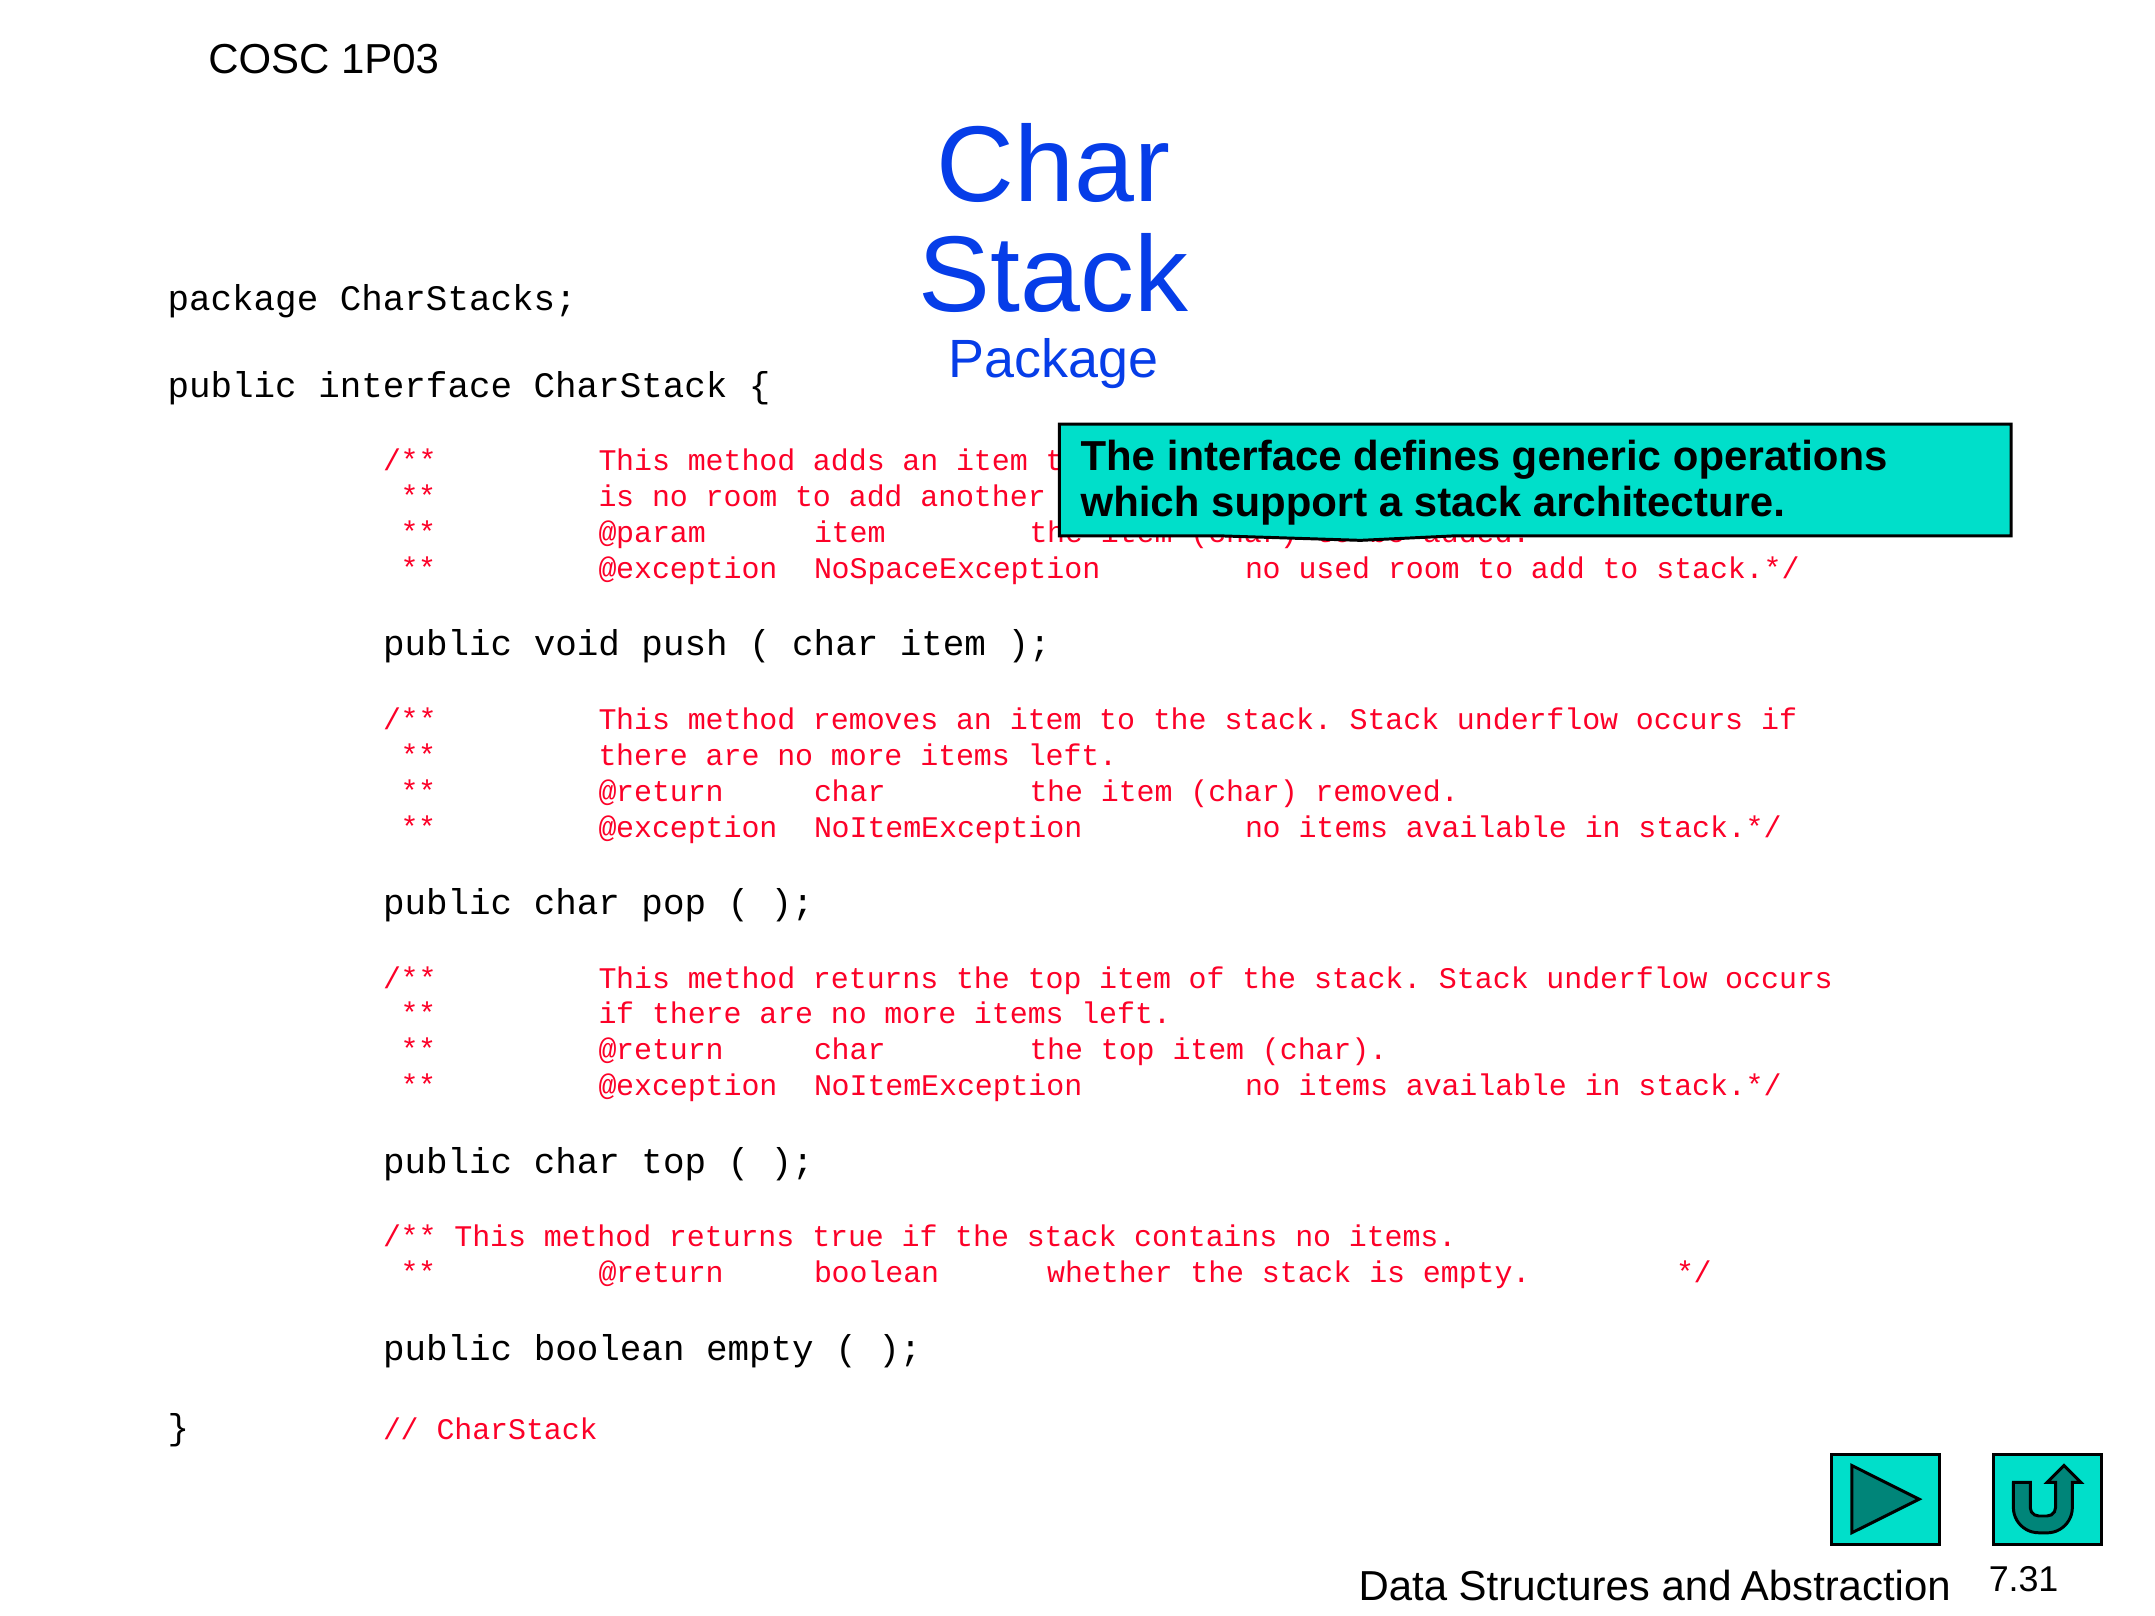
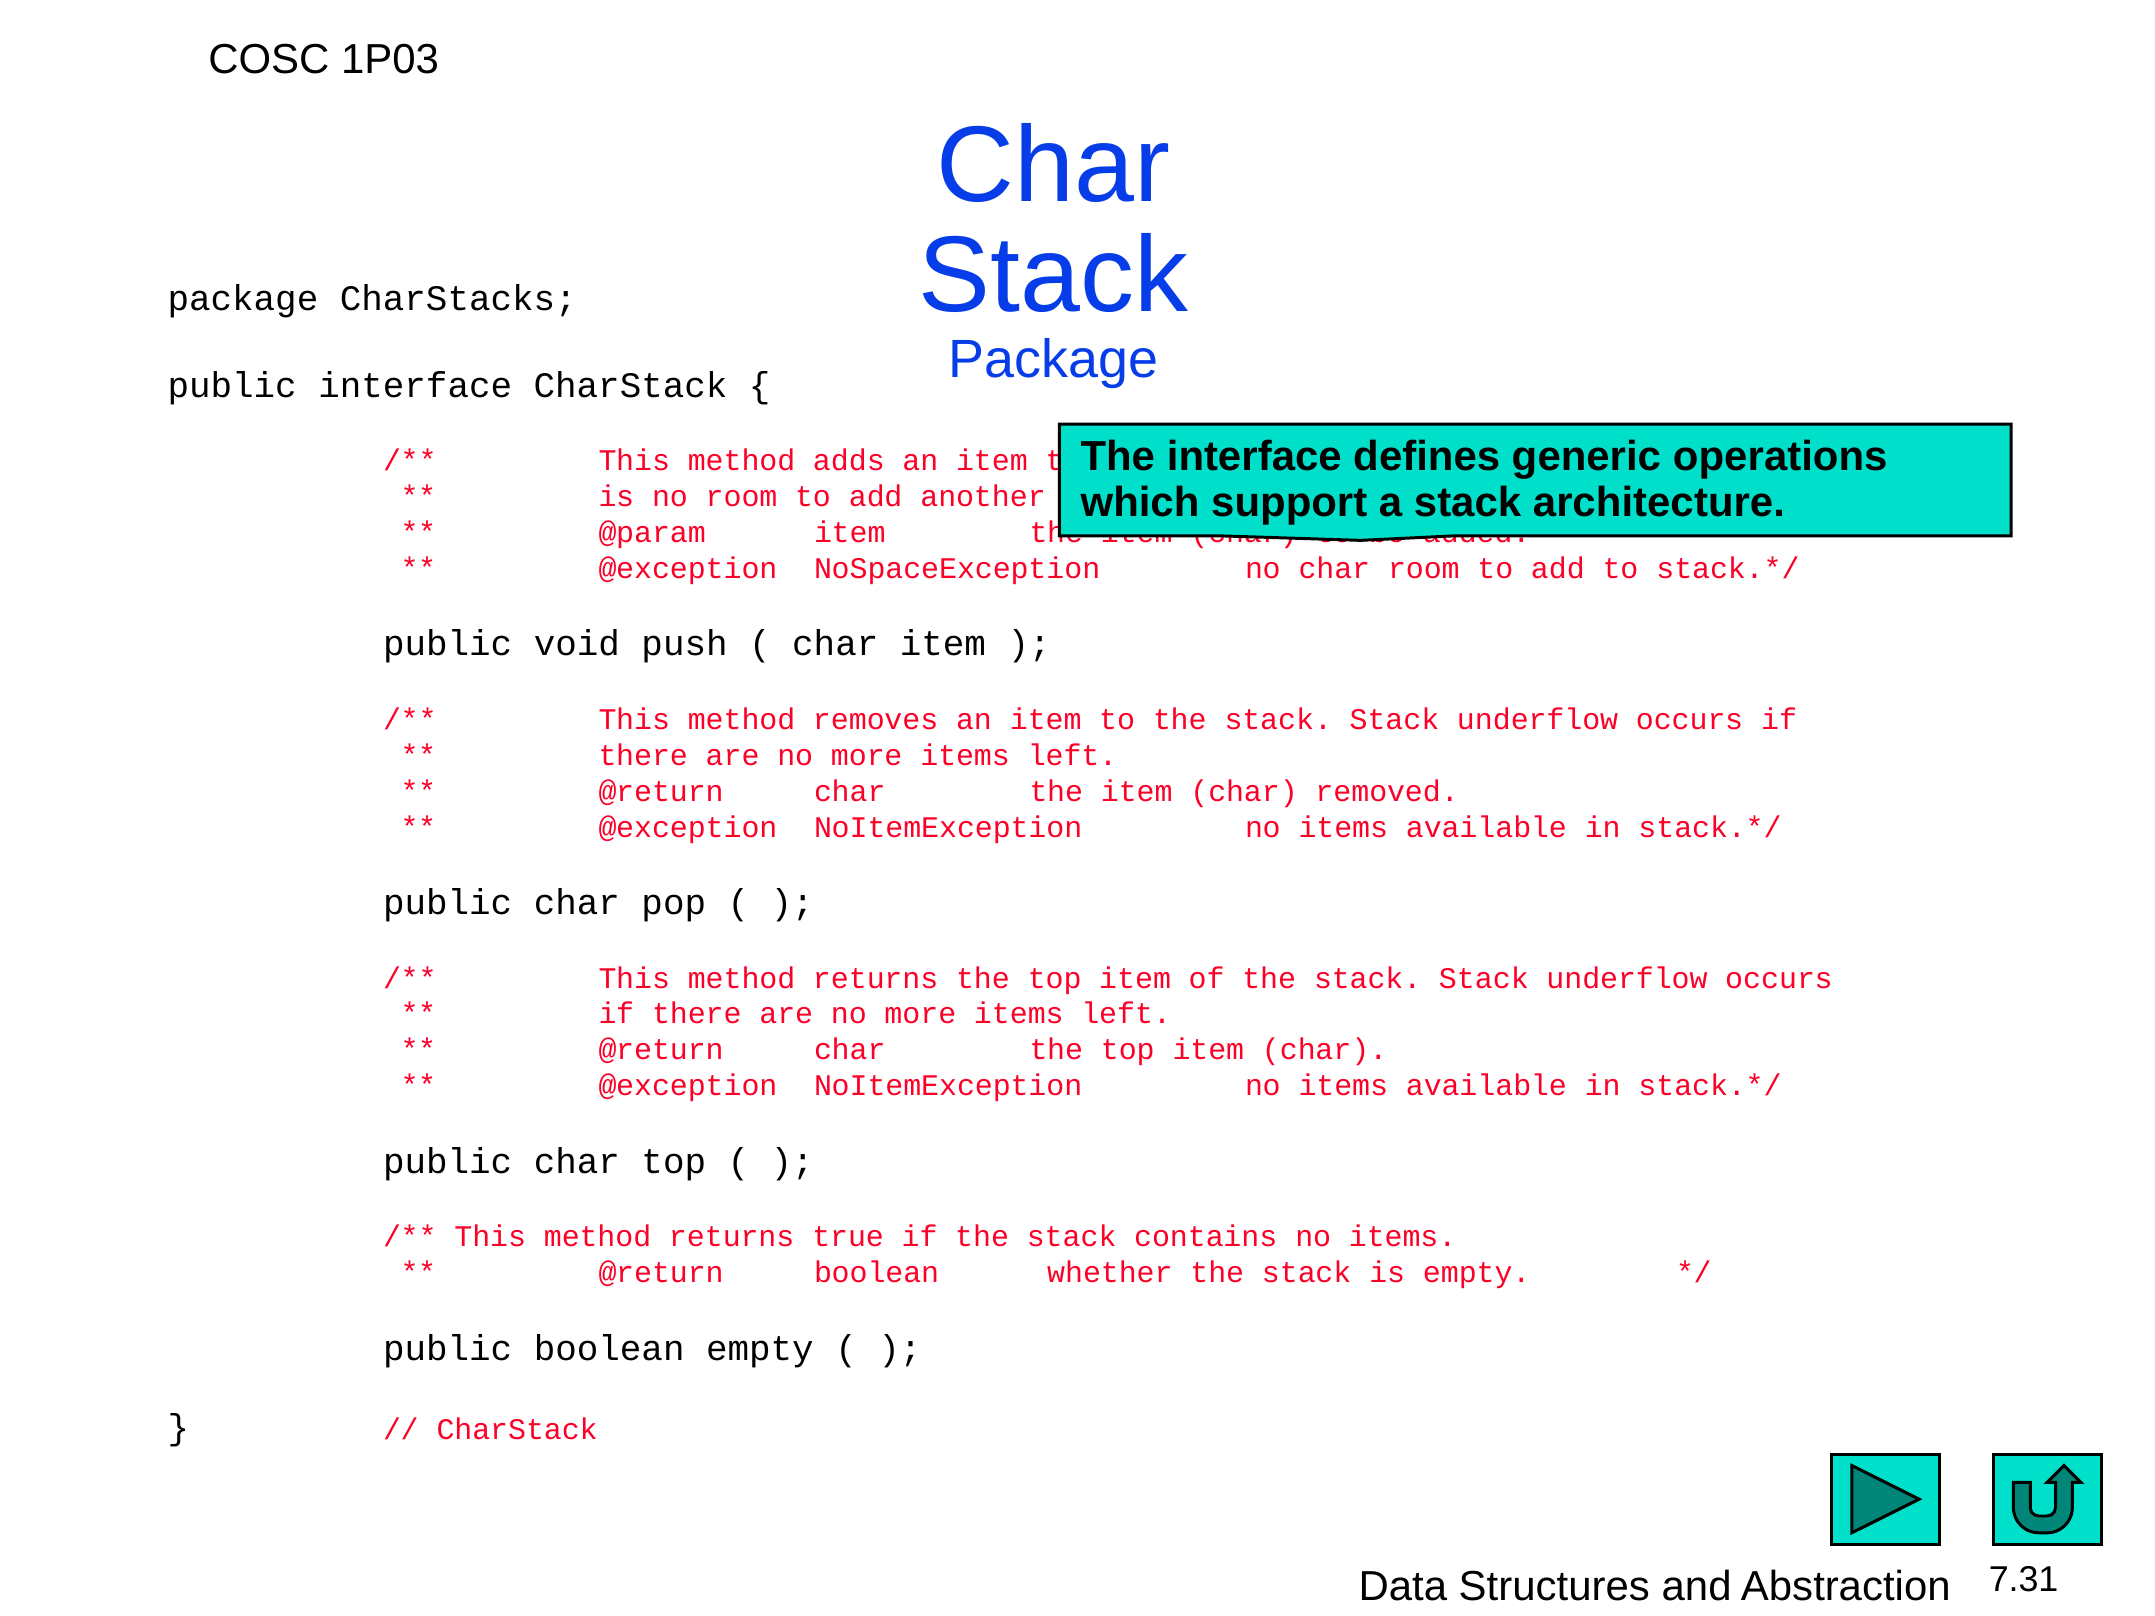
no used: used -> char (1334, 568)
